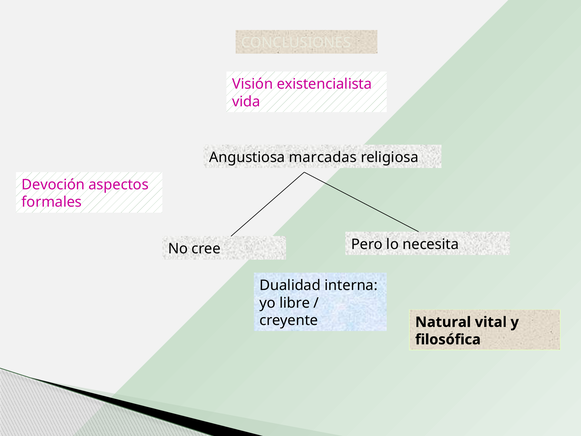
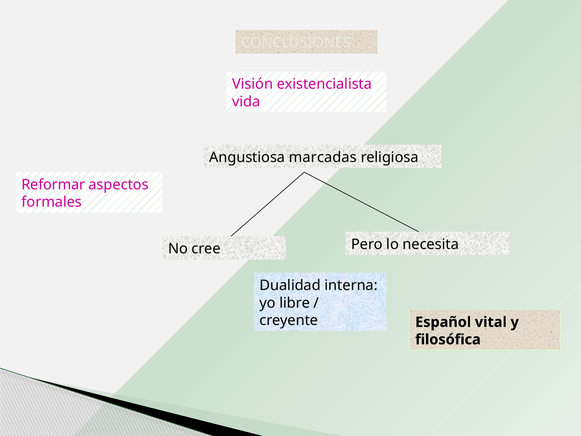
Devoción: Devoción -> Reformar (53, 185)
Natural: Natural -> Español (443, 322)
